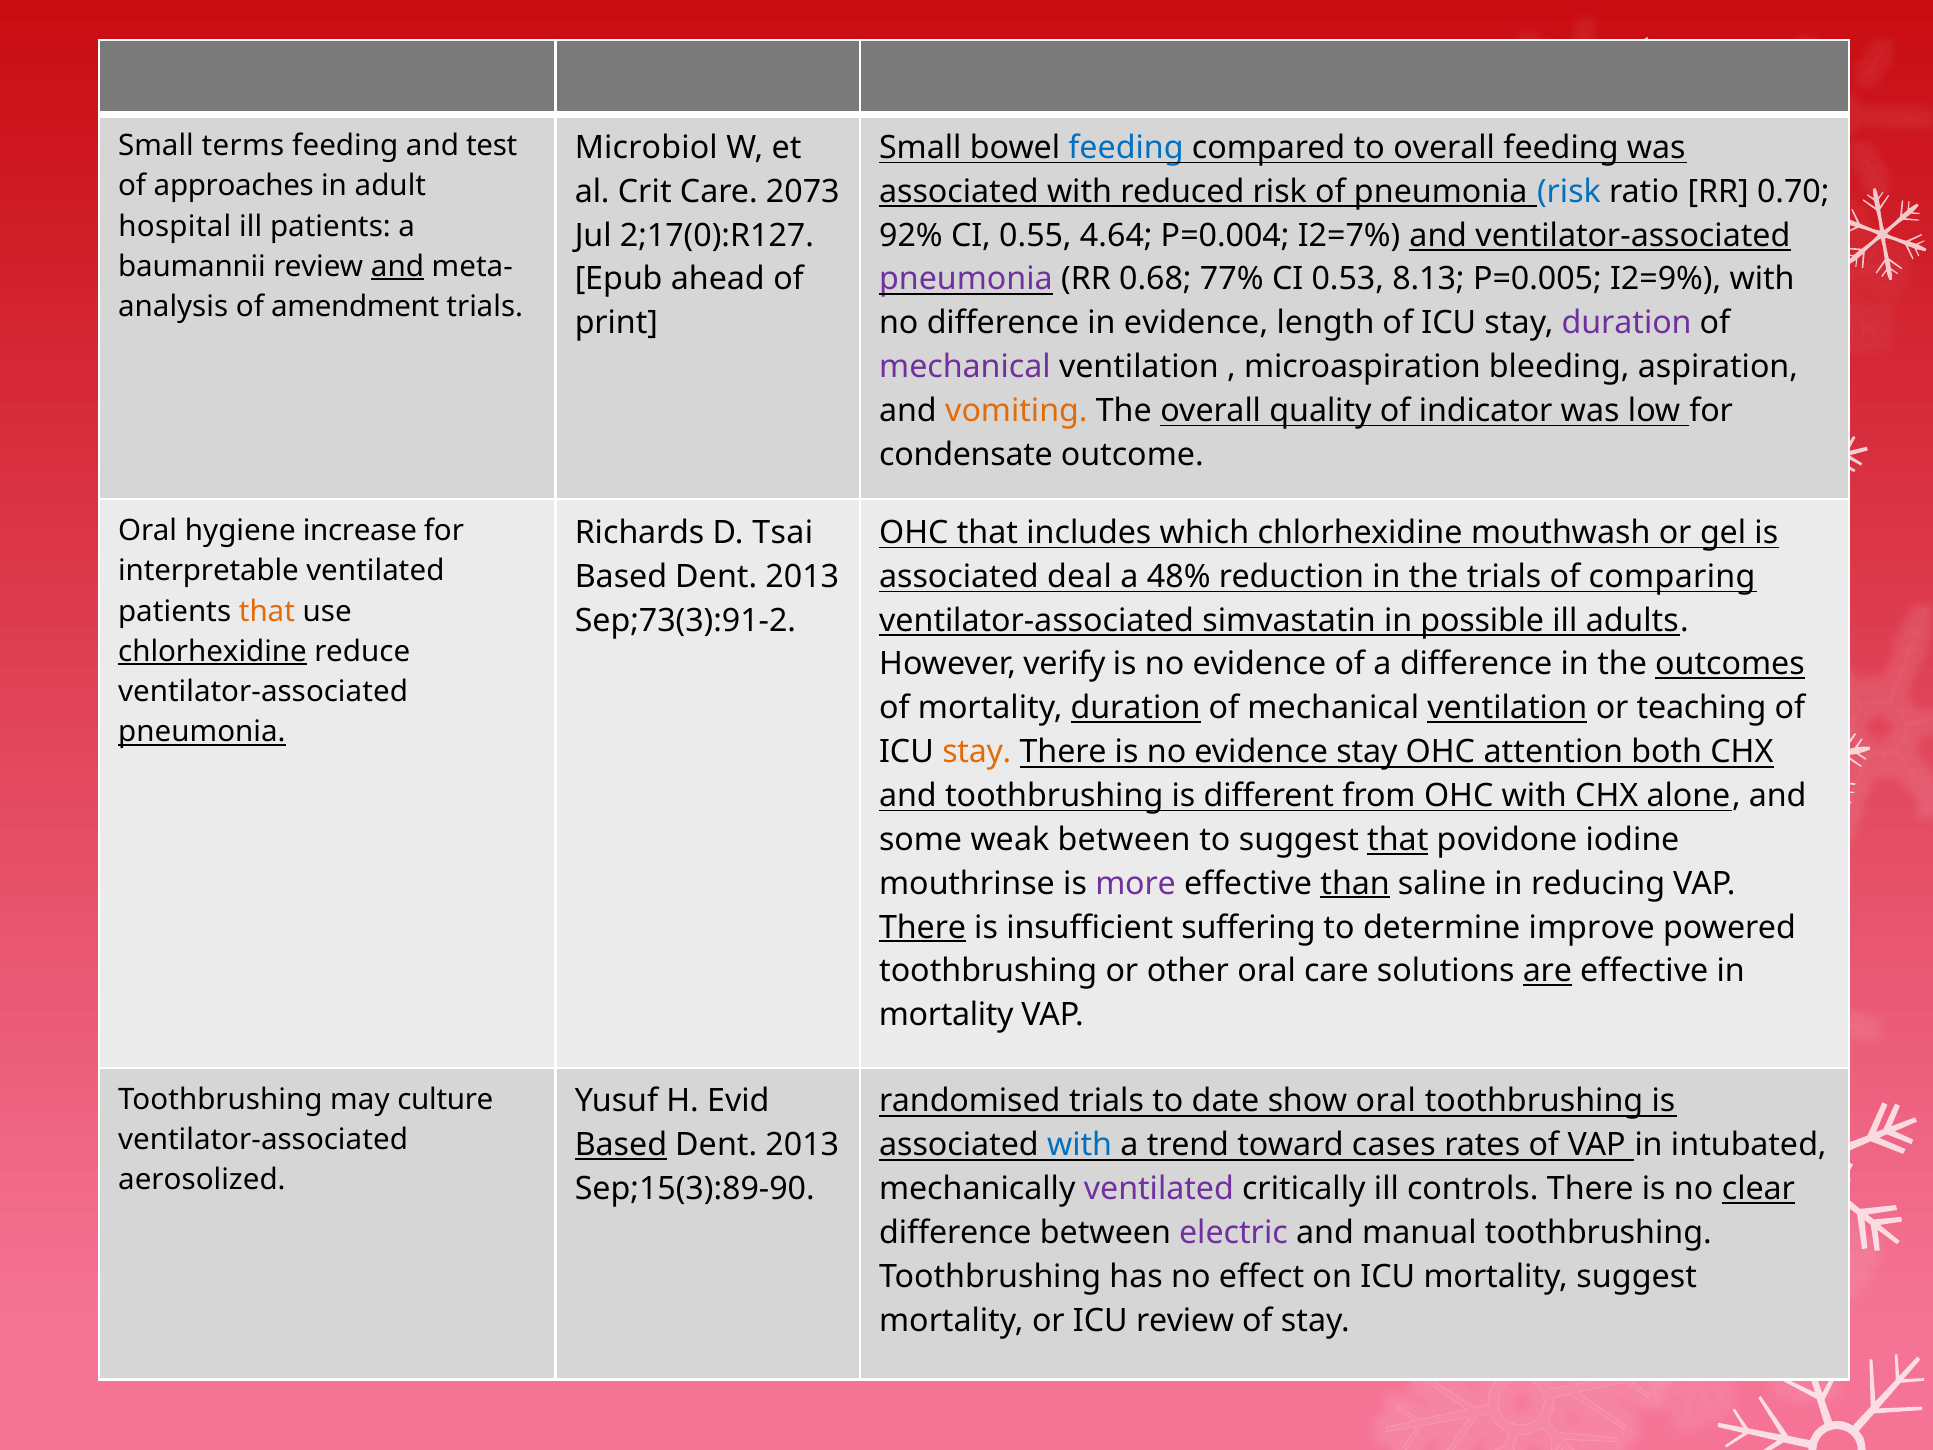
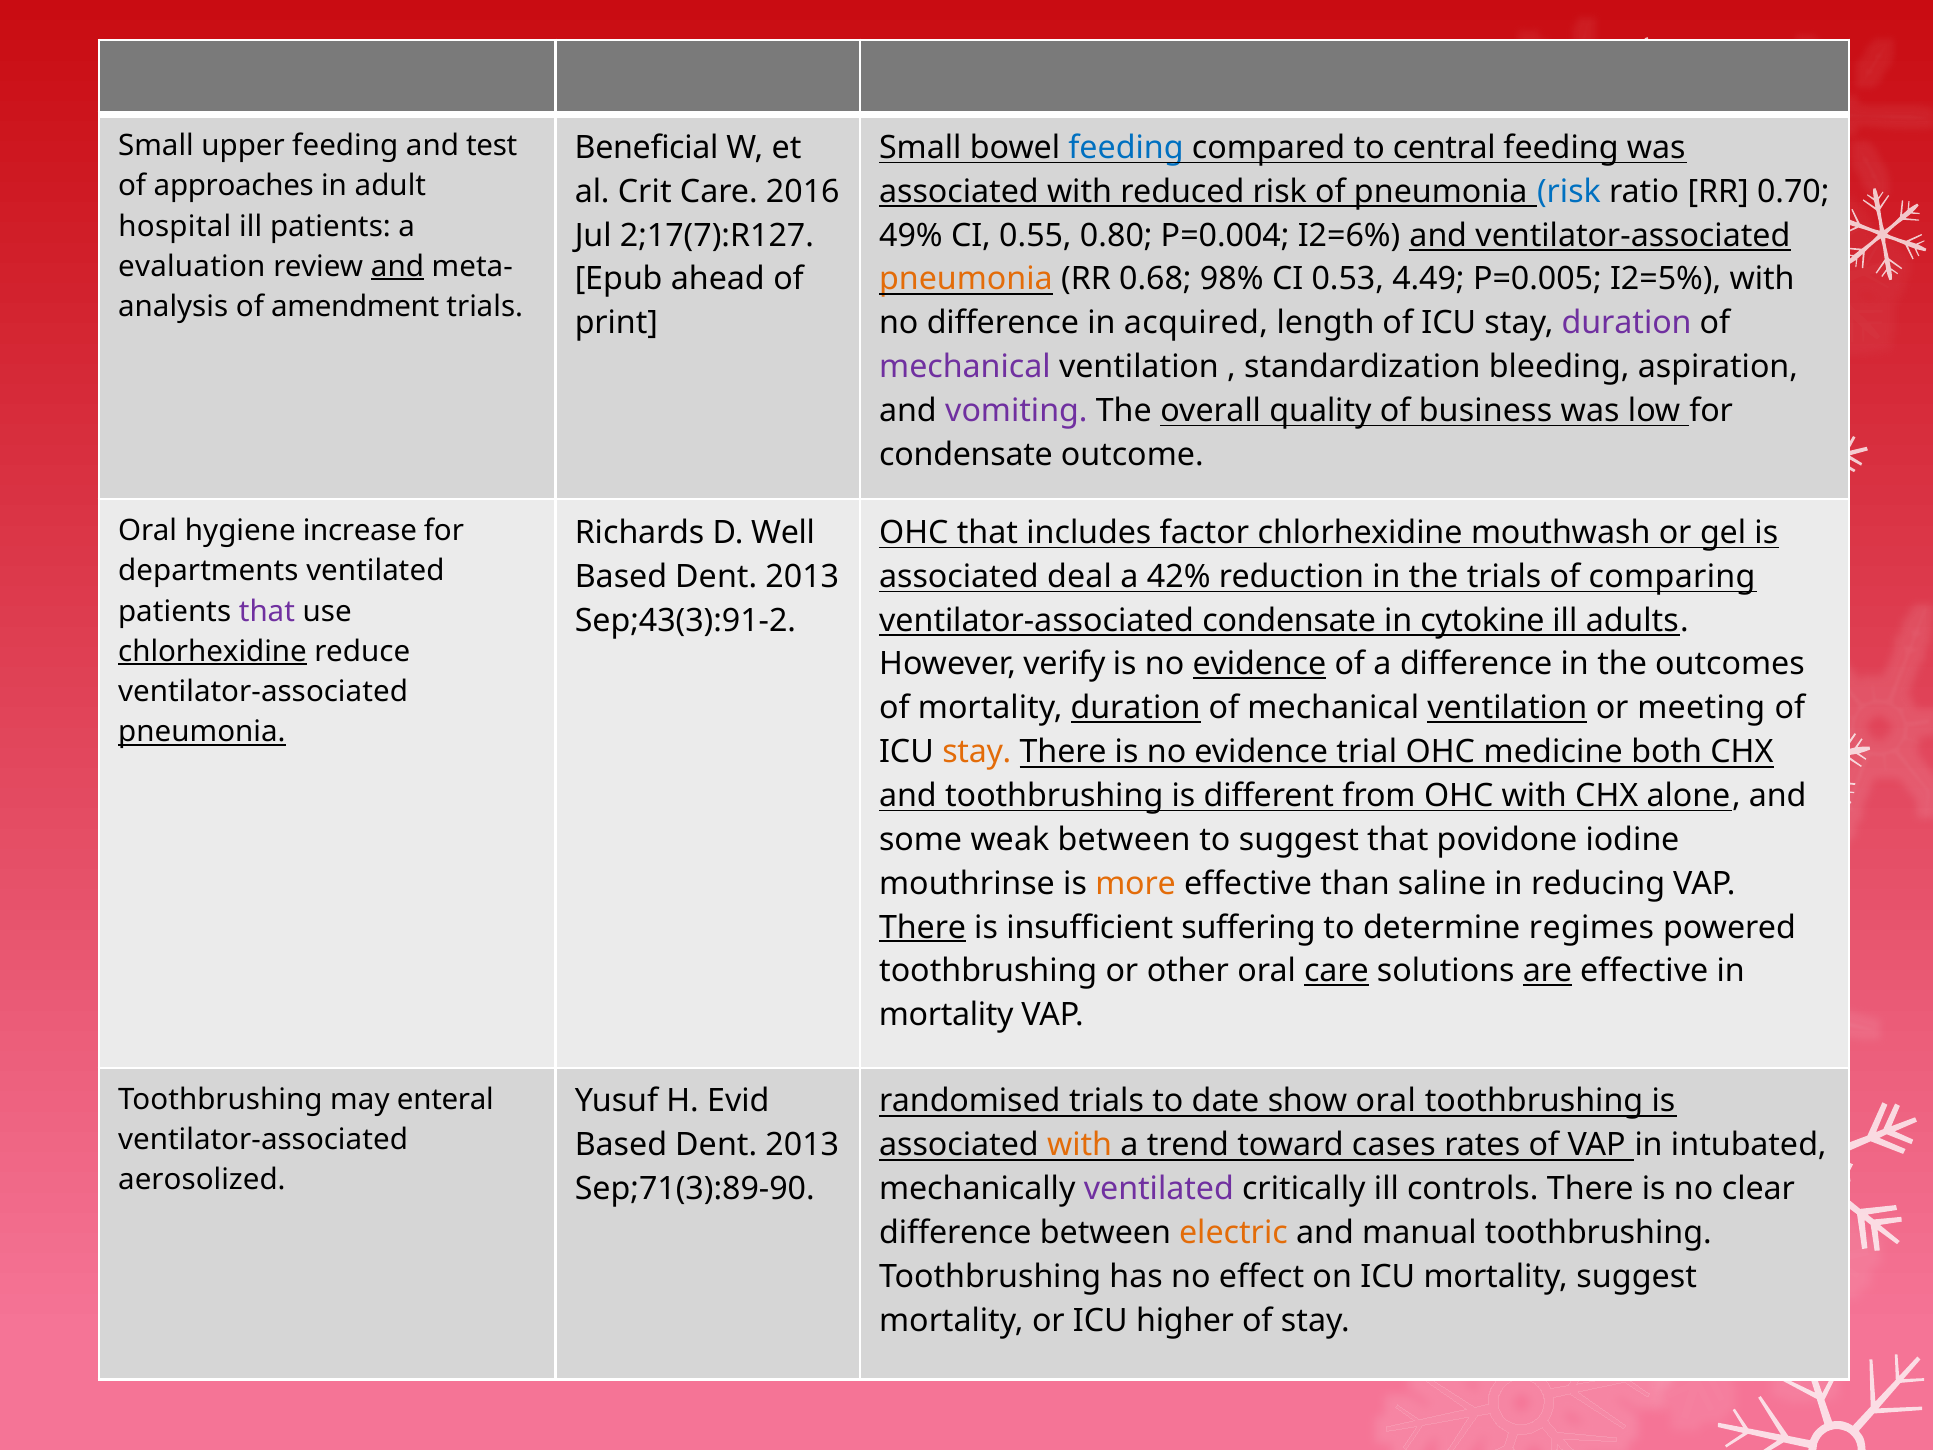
terms: terms -> upper (243, 146)
Microbiol: Microbiol -> Beneficial (647, 148)
to overall: overall -> central (1444, 148)
2073: 2073 -> 2016 (803, 192)
2;17(0):R127: 2;17(0):R127 -> 2;17(7):R127 (717, 235)
92%: 92% -> 49% (911, 235)
4.64: 4.64 -> 0.80 (1116, 235)
I2=7%: I2=7% -> I2=6% (1349, 235)
baumannii: baumannii -> evaluation (192, 267)
pneumonia colour: purple -> orange (966, 279)
77%: 77% -> 98% (1232, 279)
8.13: 8.13 -> 4.49 (1428, 279)
I2=9%: I2=9% -> I2=5% (1666, 279)
in evidence: evidence -> acquired (1196, 323)
microaspiration: microaspiration -> standardization (1362, 367)
vomiting colour: orange -> purple (1016, 411)
indicator: indicator -> business (1486, 411)
Tsai: Tsai -> Well (783, 533)
which: which -> factor (1204, 533)
interpretable: interpretable -> departments (208, 571)
48%: 48% -> 42% (1179, 577)
that colour: orange -> purple (267, 611)
Sep;73(3):91-2: Sep;73(3):91-2 -> Sep;43(3):91-2 (685, 620)
ventilator-associated simvastatin: simvastatin -> condensate (1289, 620)
possible: possible -> cytokine (1482, 620)
evidence underline: none -> present (1259, 664)
outcomes underline: present -> none (1730, 664)
teaching: teaching -> meeting (1701, 708)
evidence stay: stay -> trial (1367, 752)
attention: attention -> medicine (1553, 752)
that underline: present -> none (1398, 840)
more colour: purple -> orange (1136, 883)
than underline: present -> none (1355, 883)
improve: improve -> regimes (1592, 927)
care underline: none -> present (1336, 971)
culture: culture -> enteral (445, 1099)
Based underline: present -> none (621, 1145)
with colour: blue -> orange (1080, 1145)
Sep;15(3):89-90: Sep;15(3):89-90 -> Sep;71(3):89-90 (695, 1189)
clear underline: present -> none (1758, 1189)
electric colour: purple -> orange (1233, 1233)
ICU review: review -> higher (1185, 1320)
